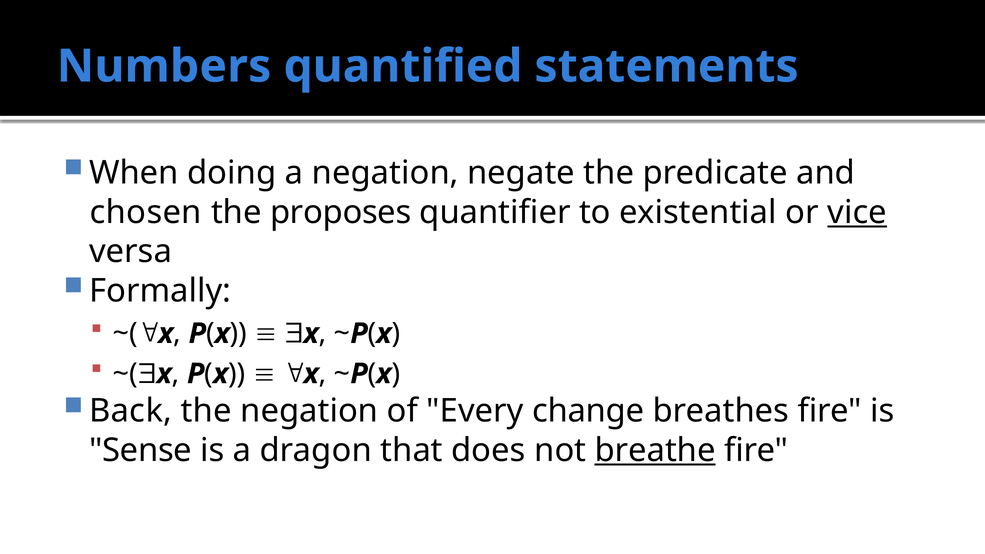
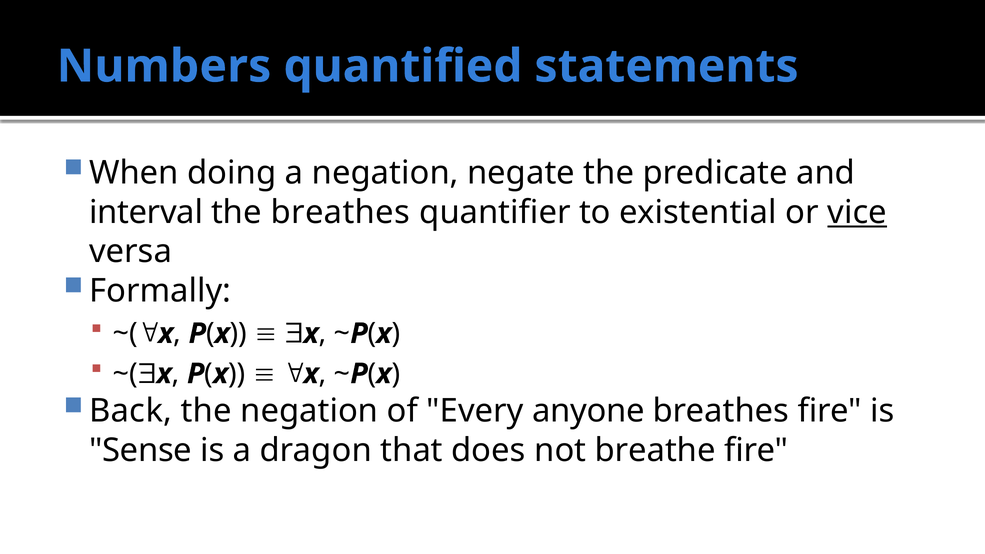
chosen: chosen -> interval (146, 212)
the proposes: proposes -> breathes (340, 212)
change: change -> anyone (588, 411)
breathe underline: present -> none (655, 450)
